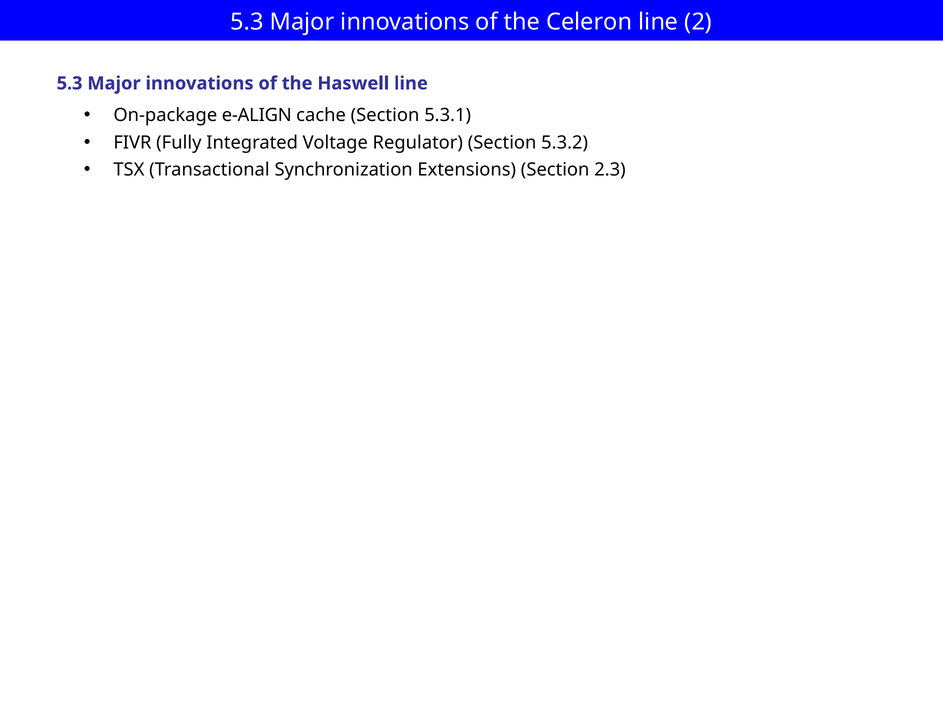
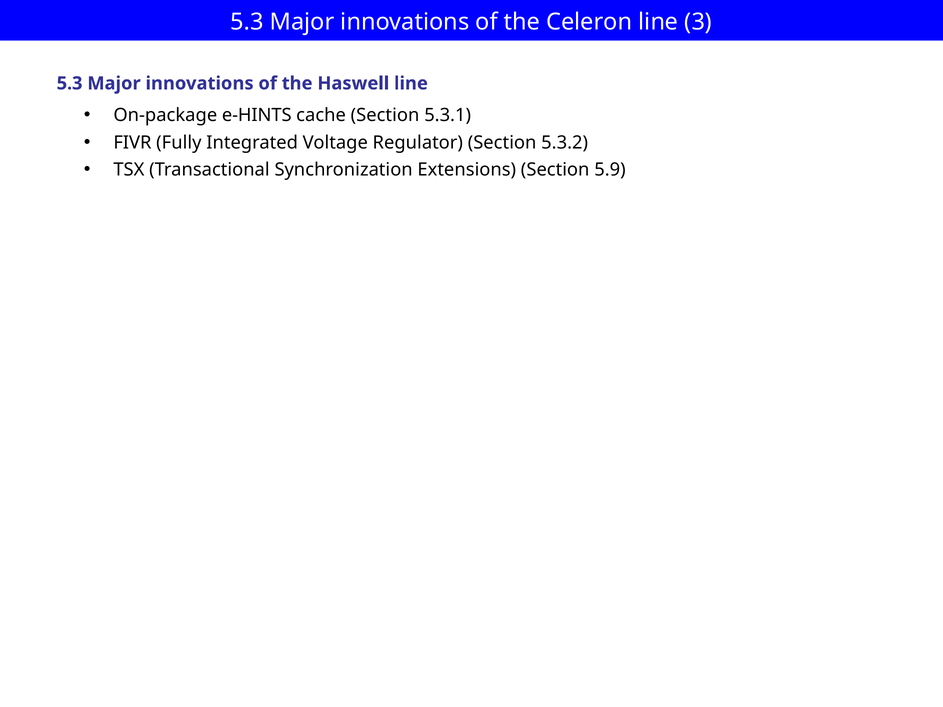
2: 2 -> 3 (698, 22)
e-ALIGN: e-ALIGN -> e-HINTS (257, 115)
2.3: 2.3 -> 5.9 (610, 170)
